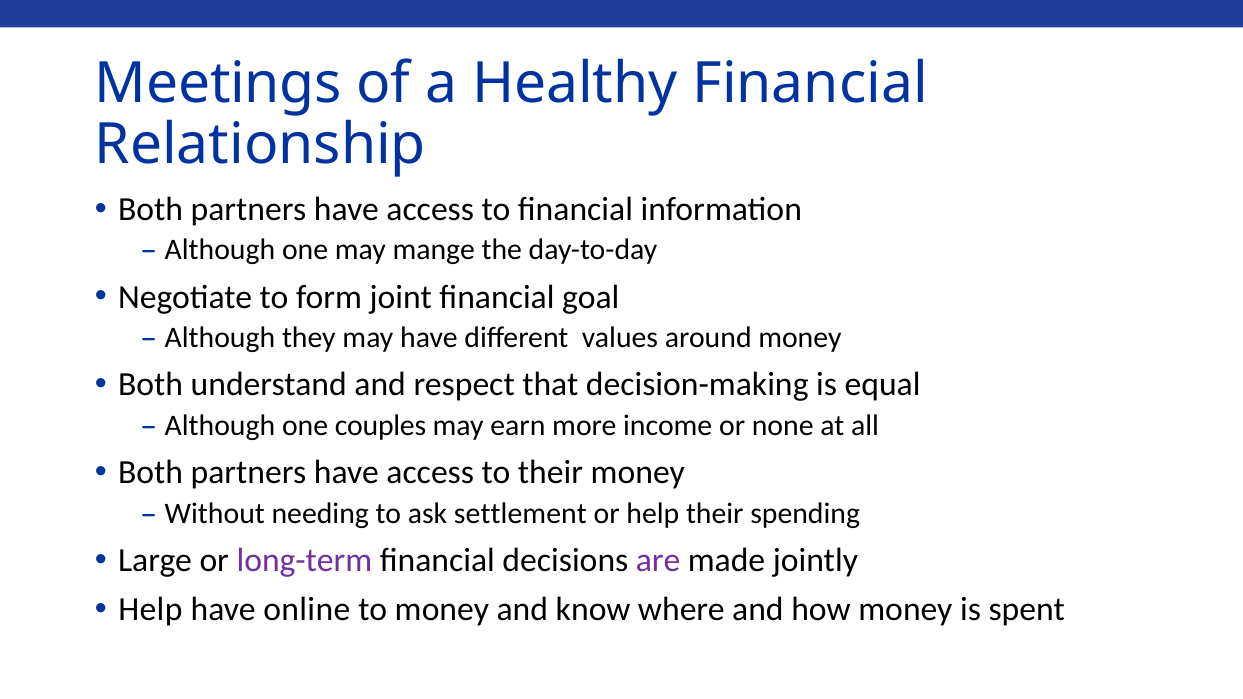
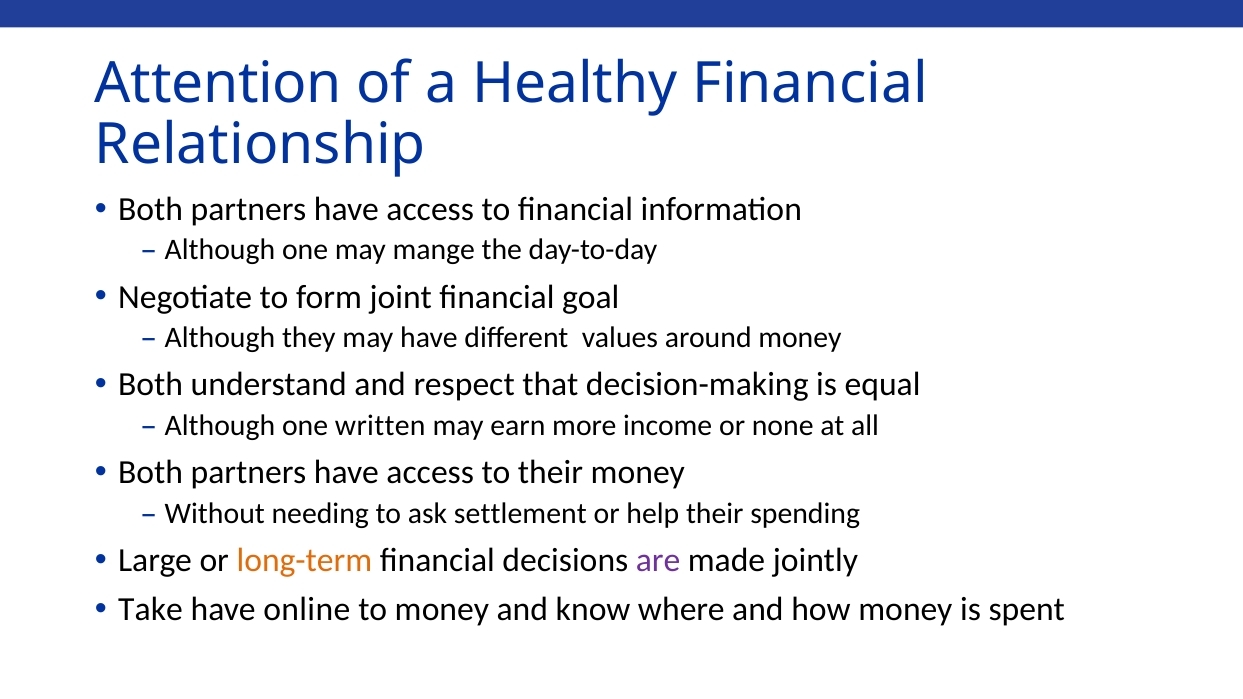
Meetings: Meetings -> Attention (218, 83)
couples: couples -> written (380, 426)
long-term colour: purple -> orange (304, 561)
Help: Help -> Take (150, 610)
